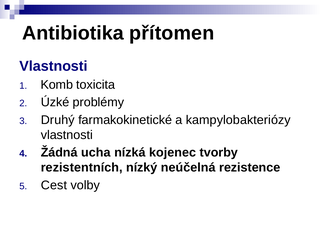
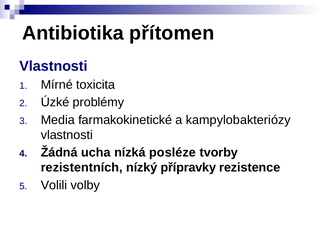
Komb: Komb -> Mírné (57, 85)
Druhý: Druhý -> Media (58, 120)
kojenec: kojenec -> posléze (173, 152)
neúčelná: neúčelná -> přípravky (188, 167)
Cest: Cest -> Volili (54, 185)
